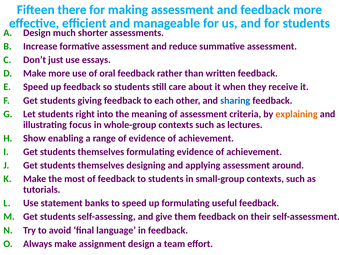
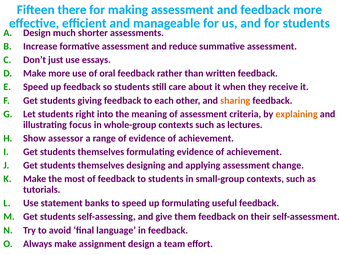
sharing colour: blue -> orange (235, 100)
enabling: enabling -> assessor (66, 138)
around: around -> change (288, 165)
